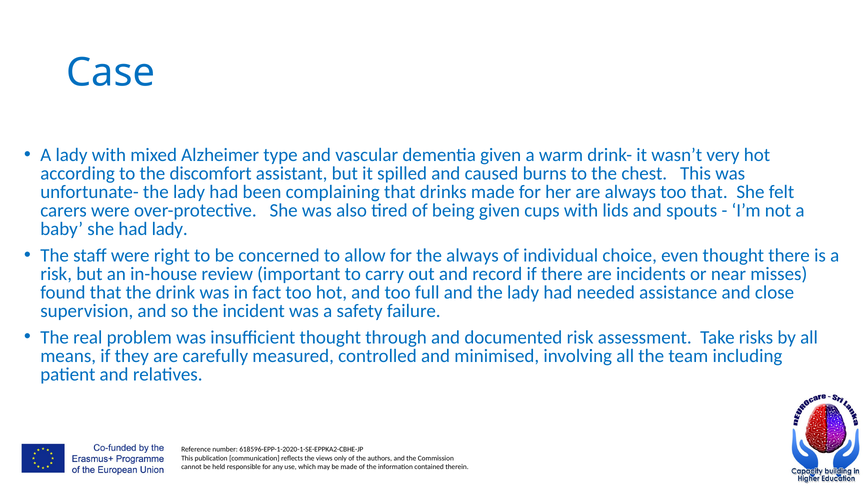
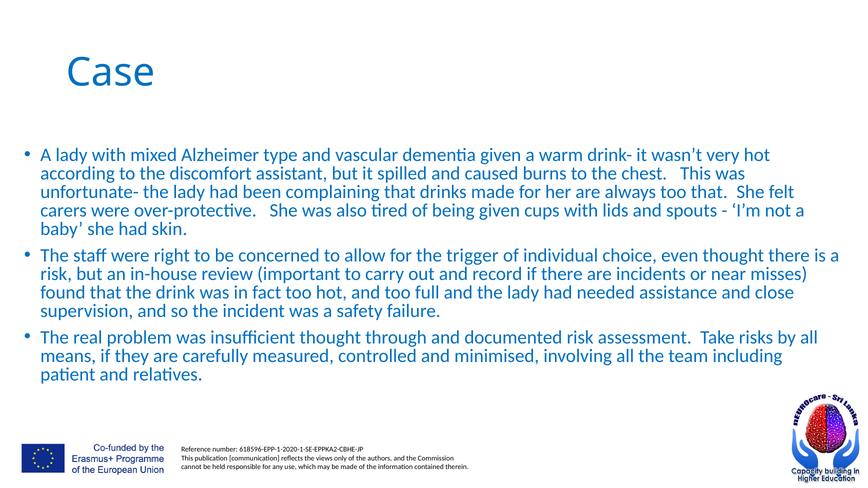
had lady: lady -> skin (170, 229)
the always: always -> trigger (472, 256)
